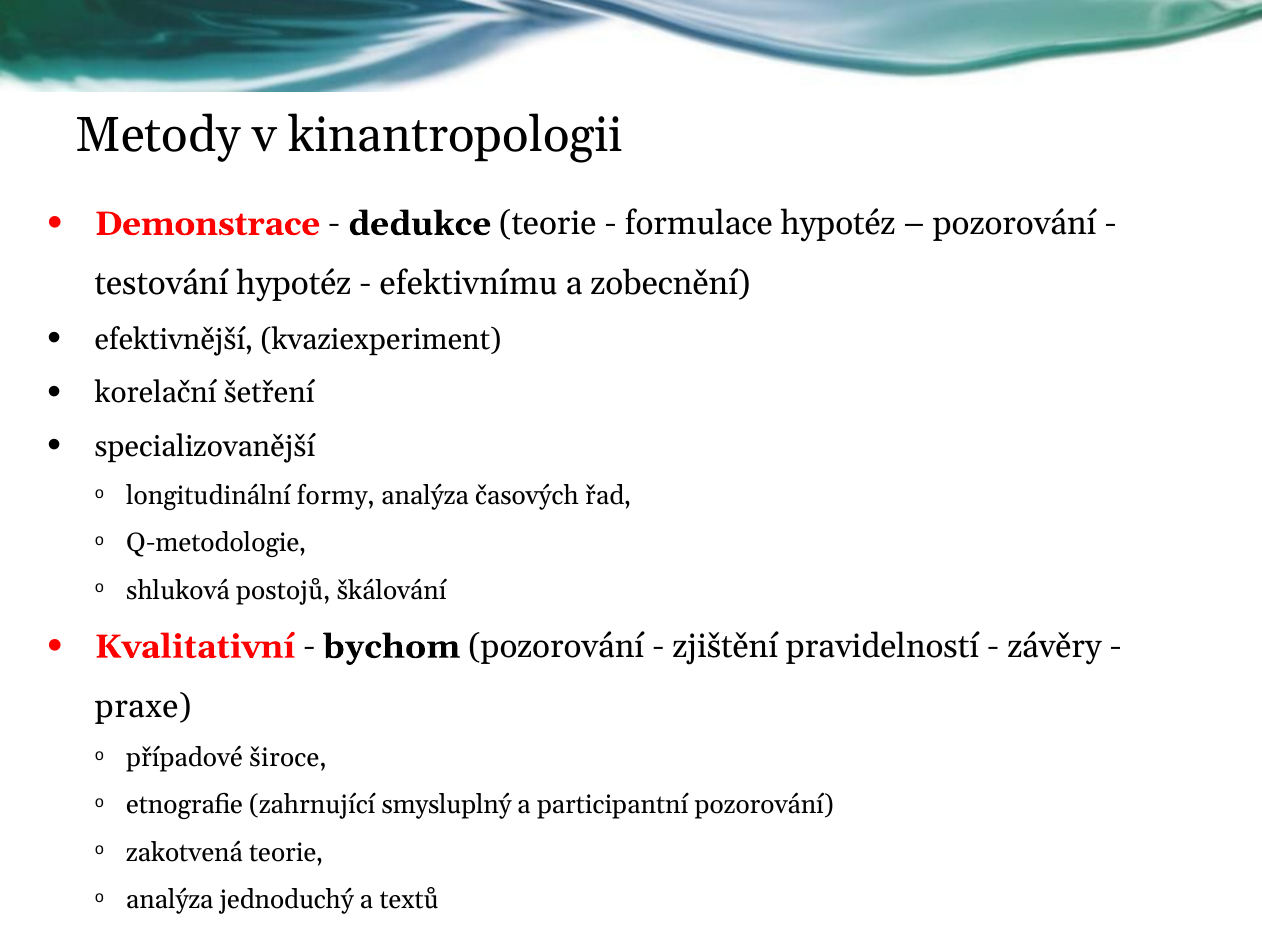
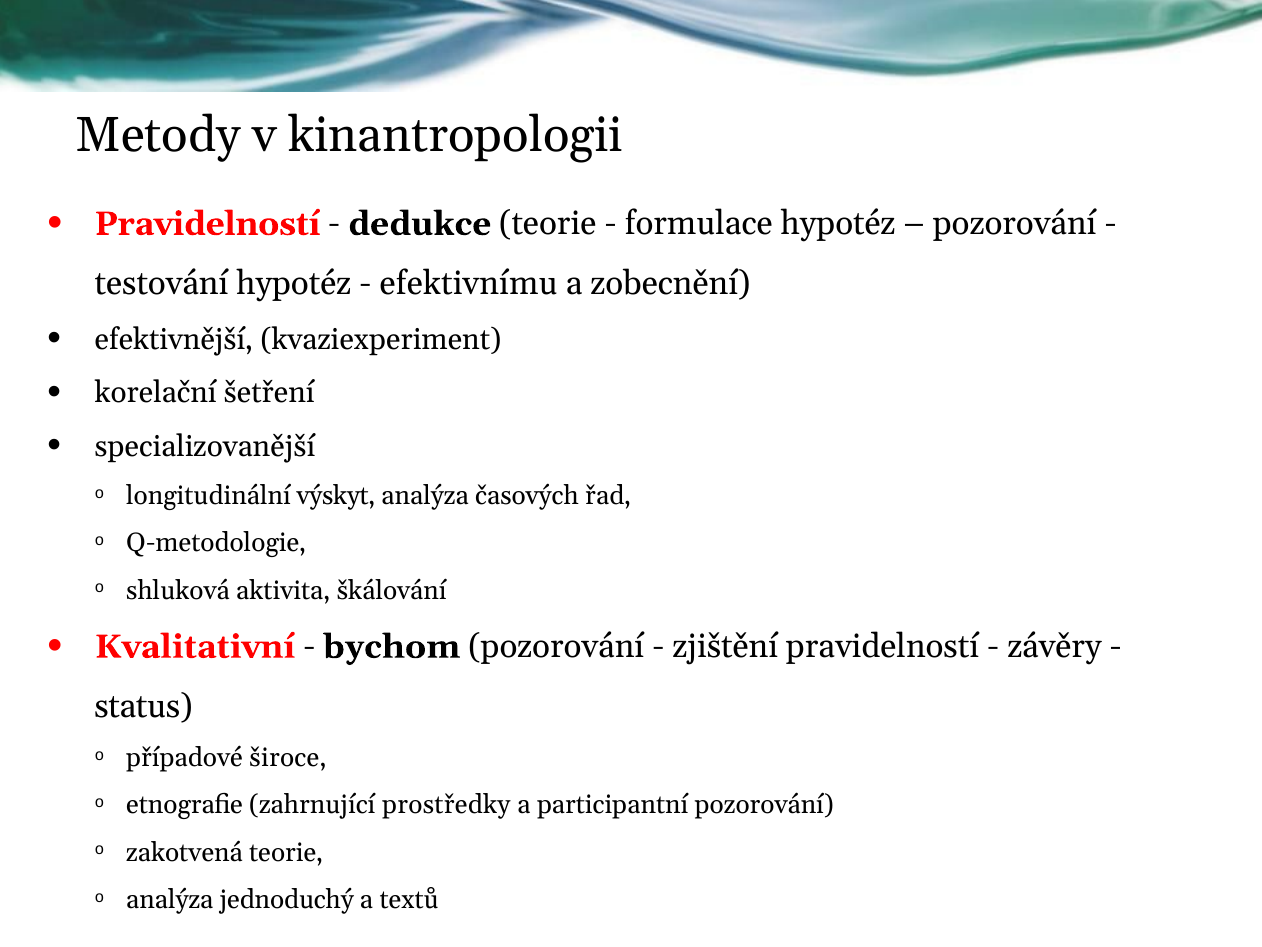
Demonstrace: Demonstrace -> Pravidelností (207, 224)
formy: formy -> výskyt (336, 496)
postojů: postojů -> aktivita (283, 590)
praxe: praxe -> status (143, 706)
smysluplný: smysluplný -> prostředky (446, 805)
